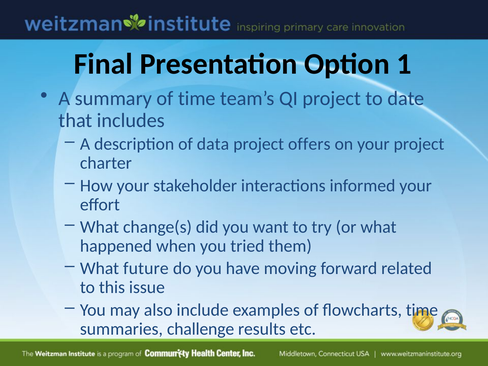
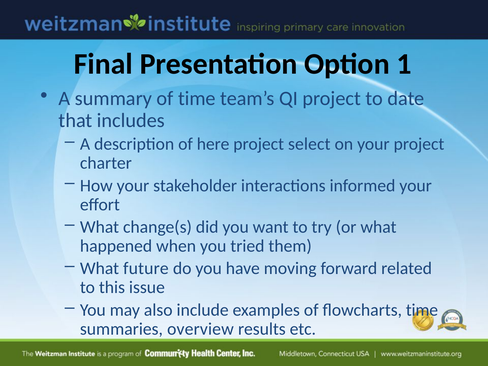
data: data -> here (213, 144)
offers: offers -> select (309, 144)
challenge: challenge -> overview (200, 329)
